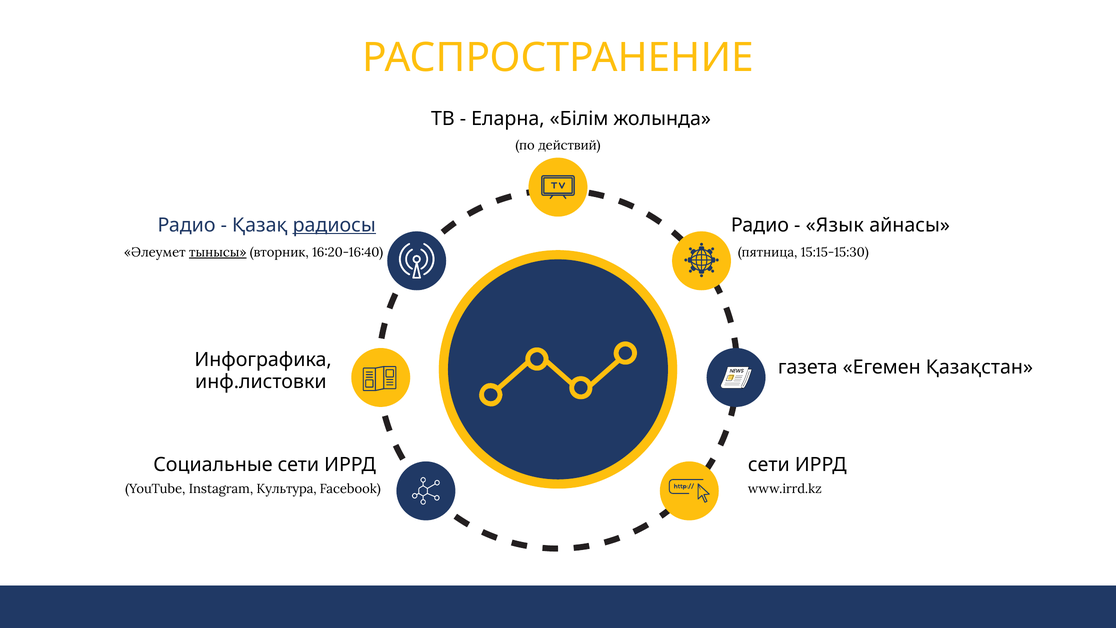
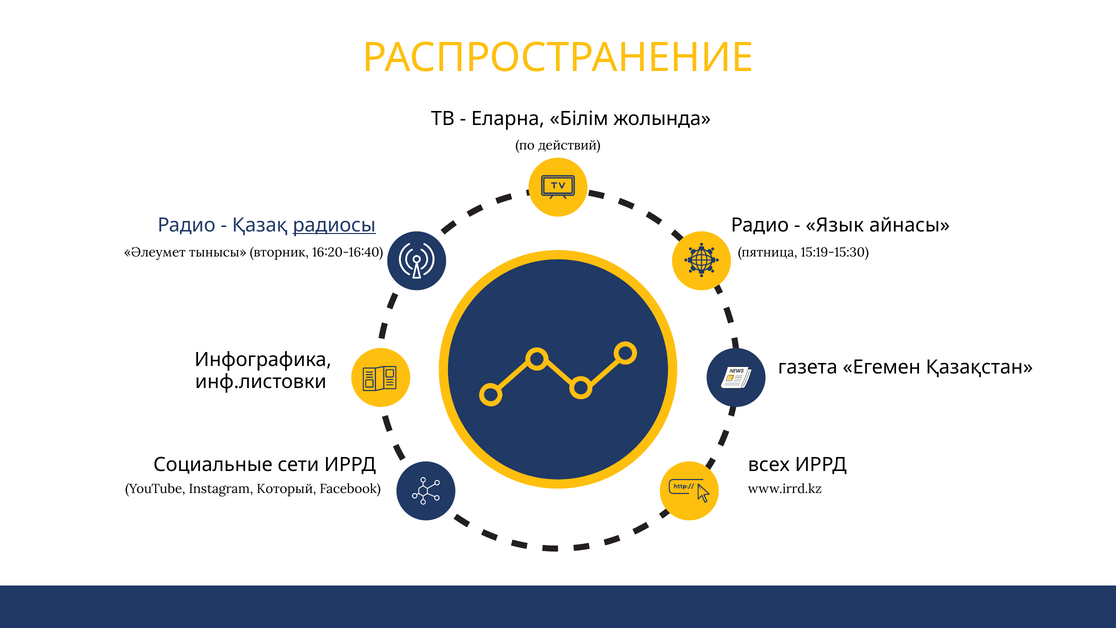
тынысы underline: present -> none (218, 252)
15:15-15:30: 15:15-15:30 -> 15:19-15:30 (835, 252)
сети: сети -> всех (769, 465)
Культура: Культура -> Который (286, 489)
